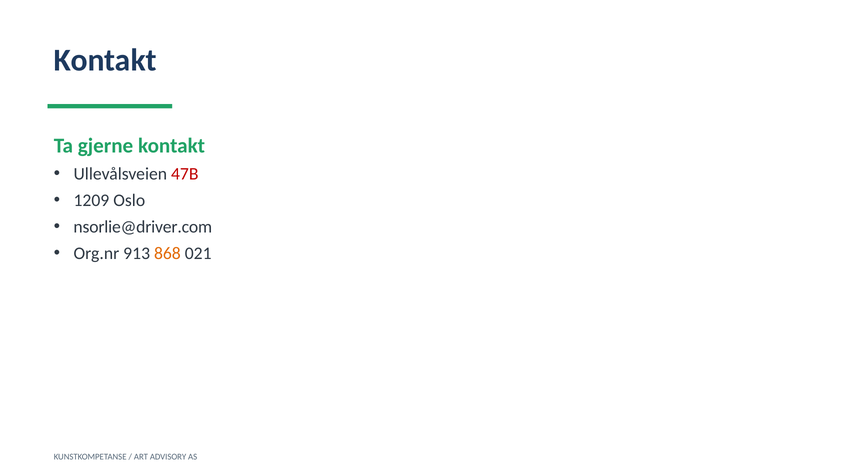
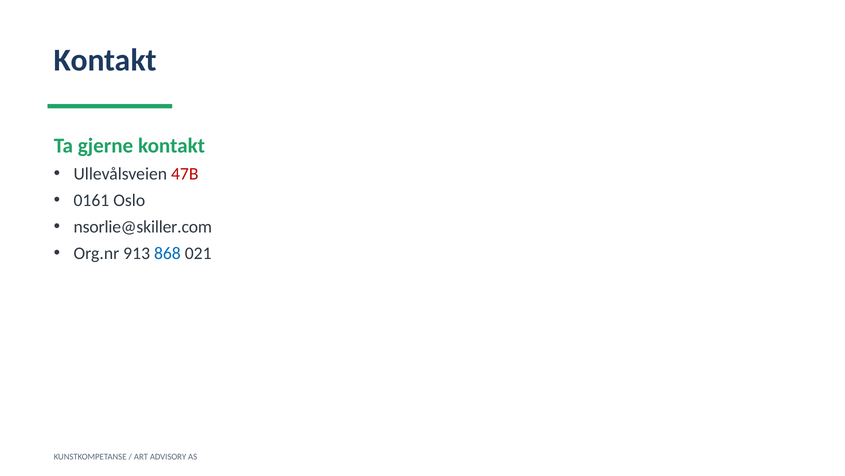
1209: 1209 -> 0161 (91, 200)
nsorlie@driver.com: nsorlie@driver.com -> nsorlie@skiller.com (143, 227)
868 colour: orange -> blue (167, 253)
